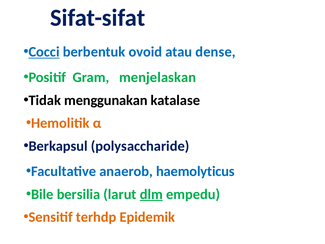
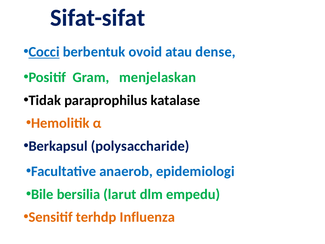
menggunakan: menggunakan -> paraprophilus (106, 100)
haemolyticus: haemolyticus -> epidemiologi (195, 171)
dlm underline: present -> none (151, 194)
Epidemik: Epidemik -> Influenza (147, 217)
